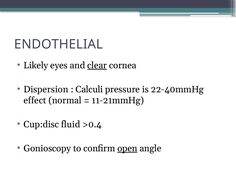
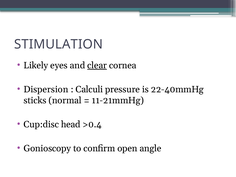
ENDOTHELIAL: ENDOTHELIAL -> STIMULATION (59, 44)
effect: effect -> sticks (35, 100)
fluid: fluid -> head (71, 124)
open underline: present -> none (127, 148)
